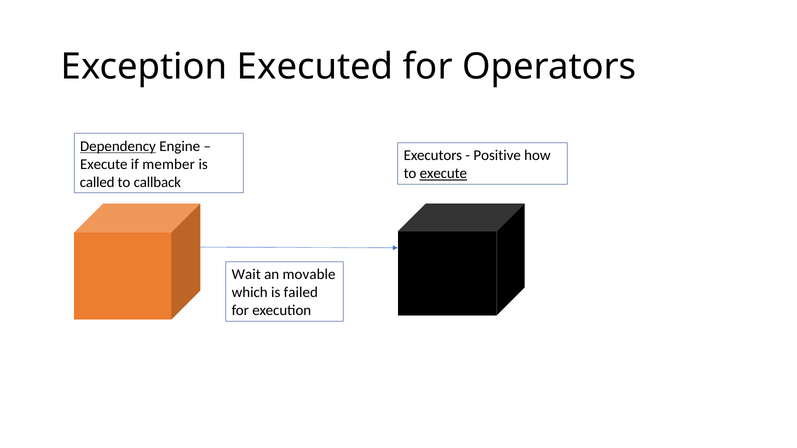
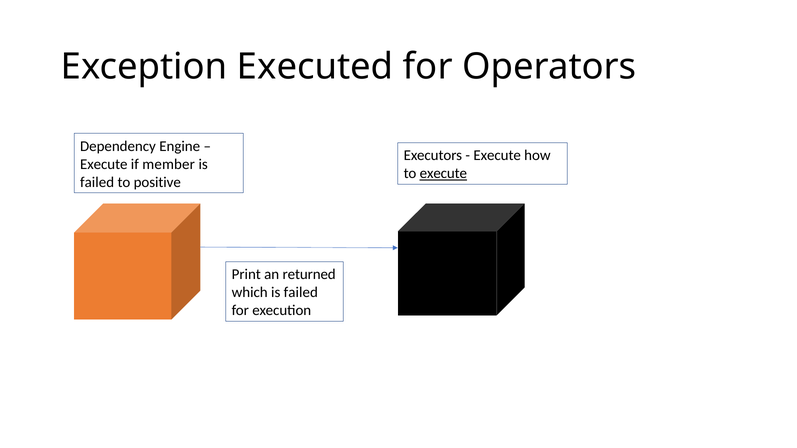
Dependency underline: present -> none (118, 146)
Positive: Positive -> Execute (497, 156)
called: called -> failed (97, 182)
callback: callback -> positive (157, 182)
Wait: Wait -> Print (246, 275)
movable: movable -> returned (309, 275)
